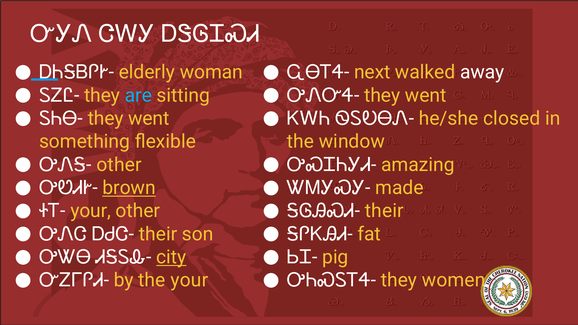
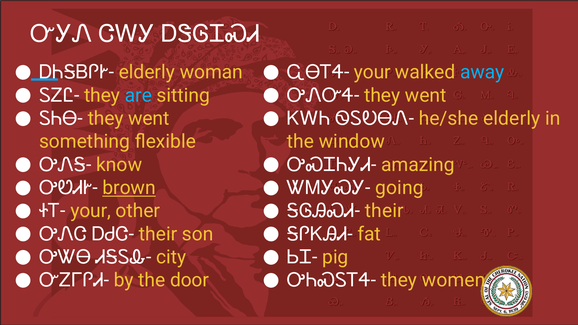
next: next -> your (372, 72)
away colour: white -> light blue (482, 72)
he/she closed: closed -> elderly (512, 119)
other: other -> know (119, 165)
made: made -> going (399, 188)
city underline: present -> none (171, 257)
the your: your -> door (190, 280)
